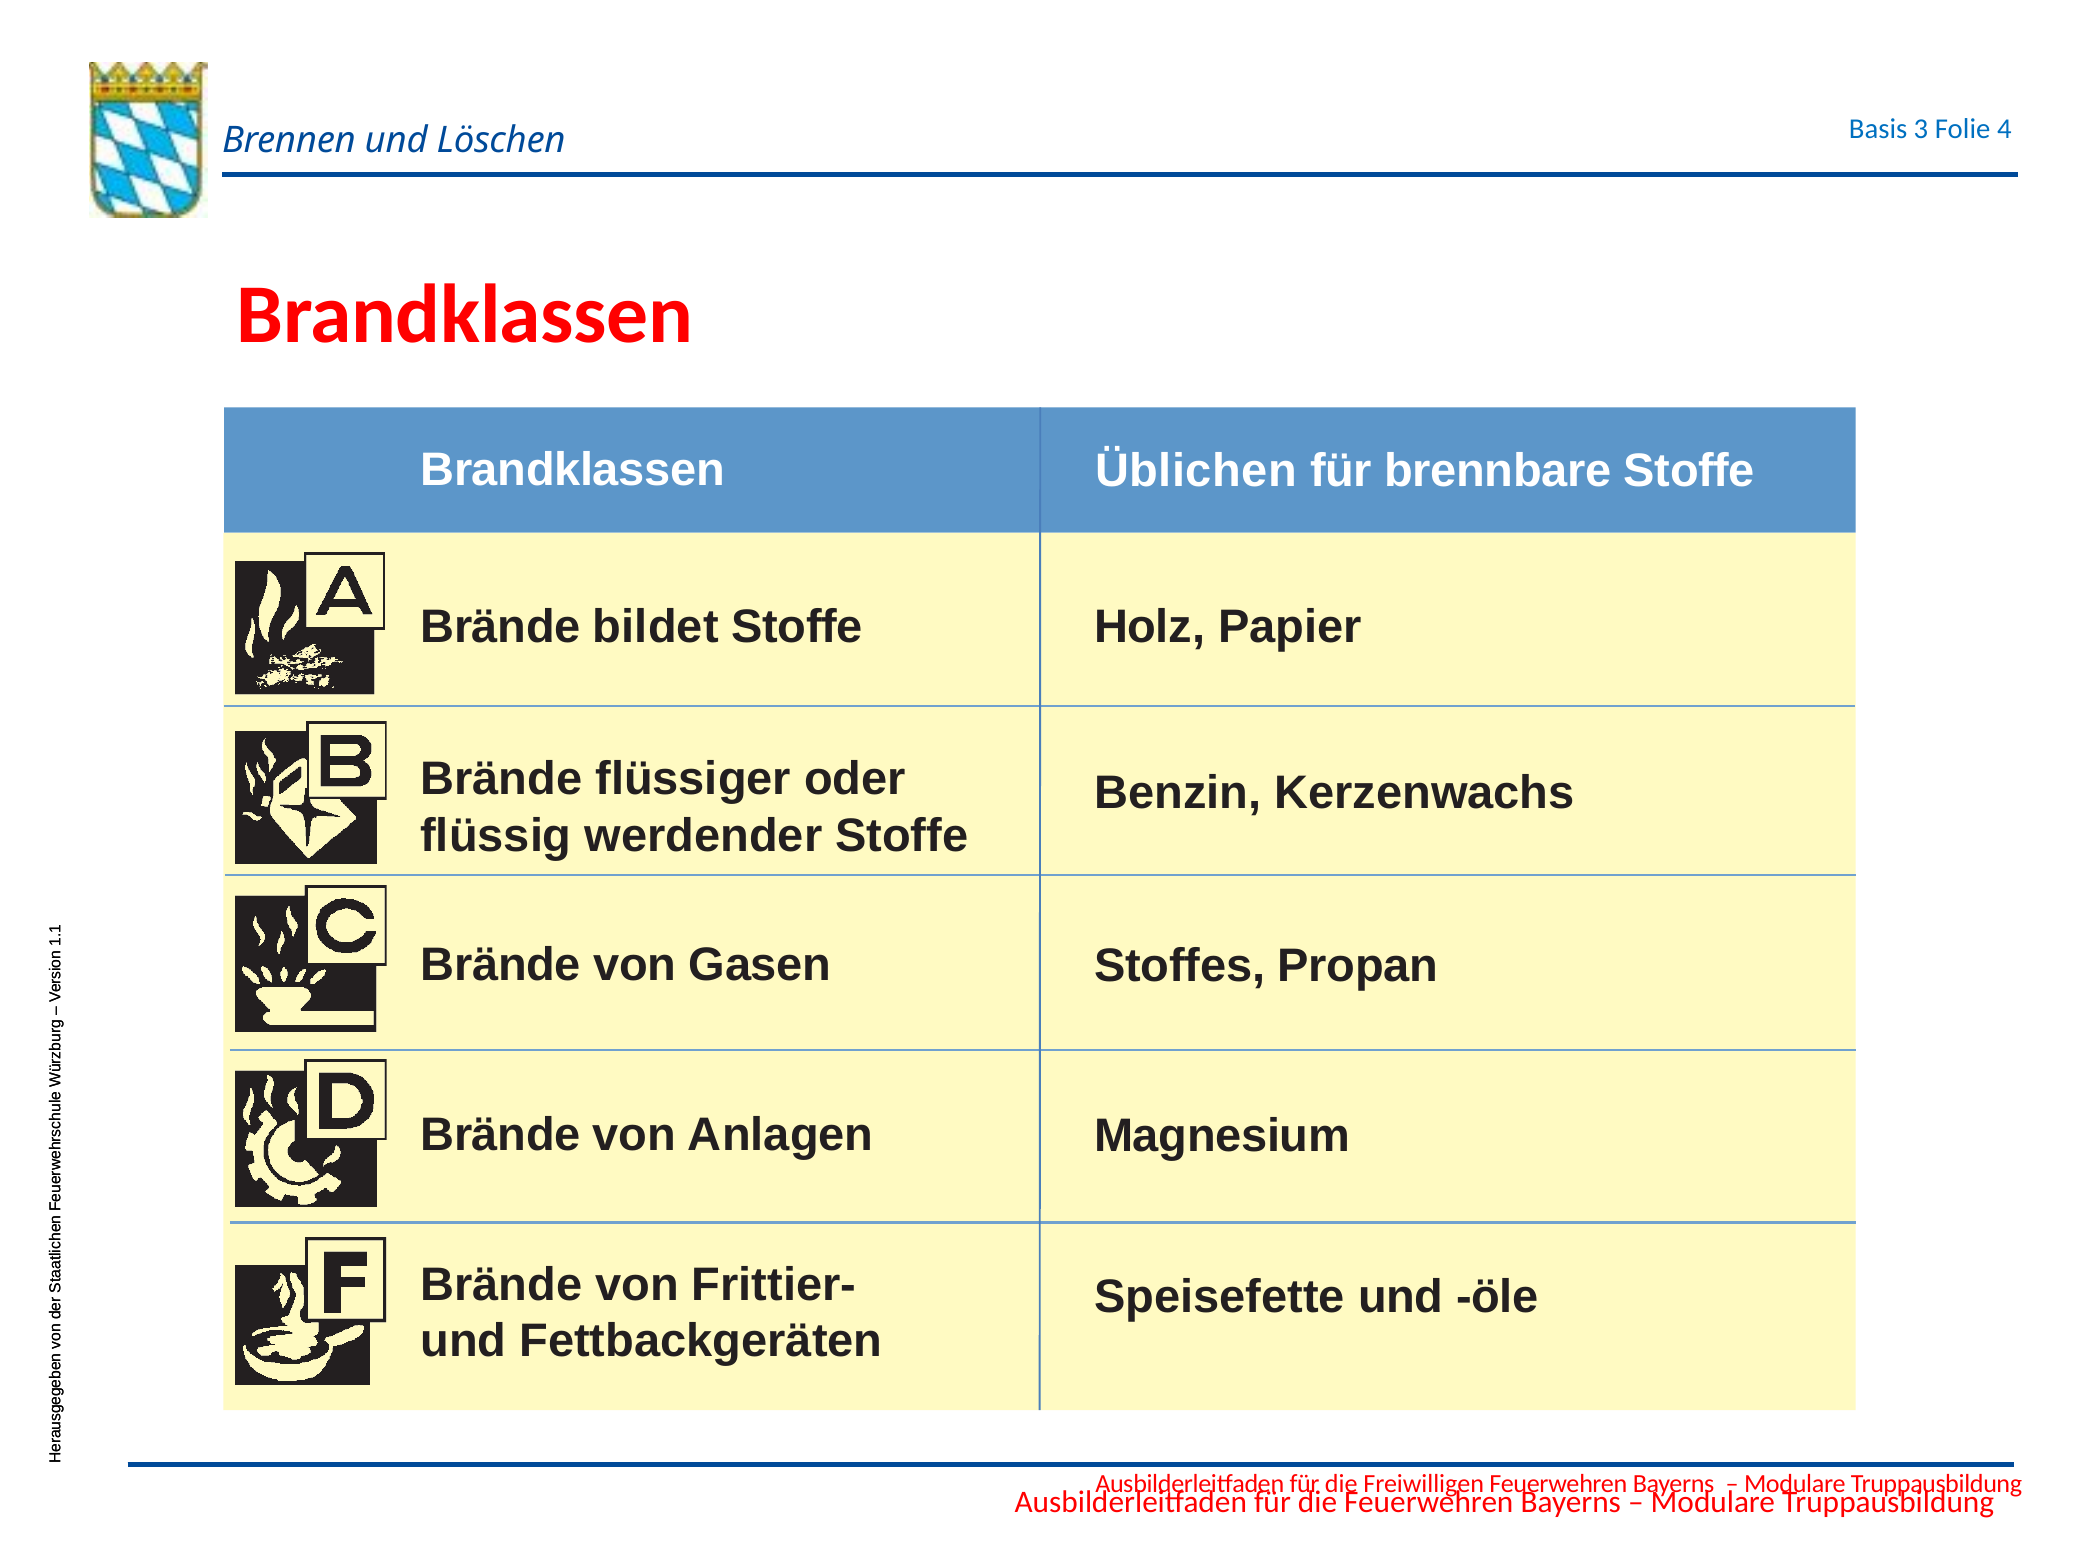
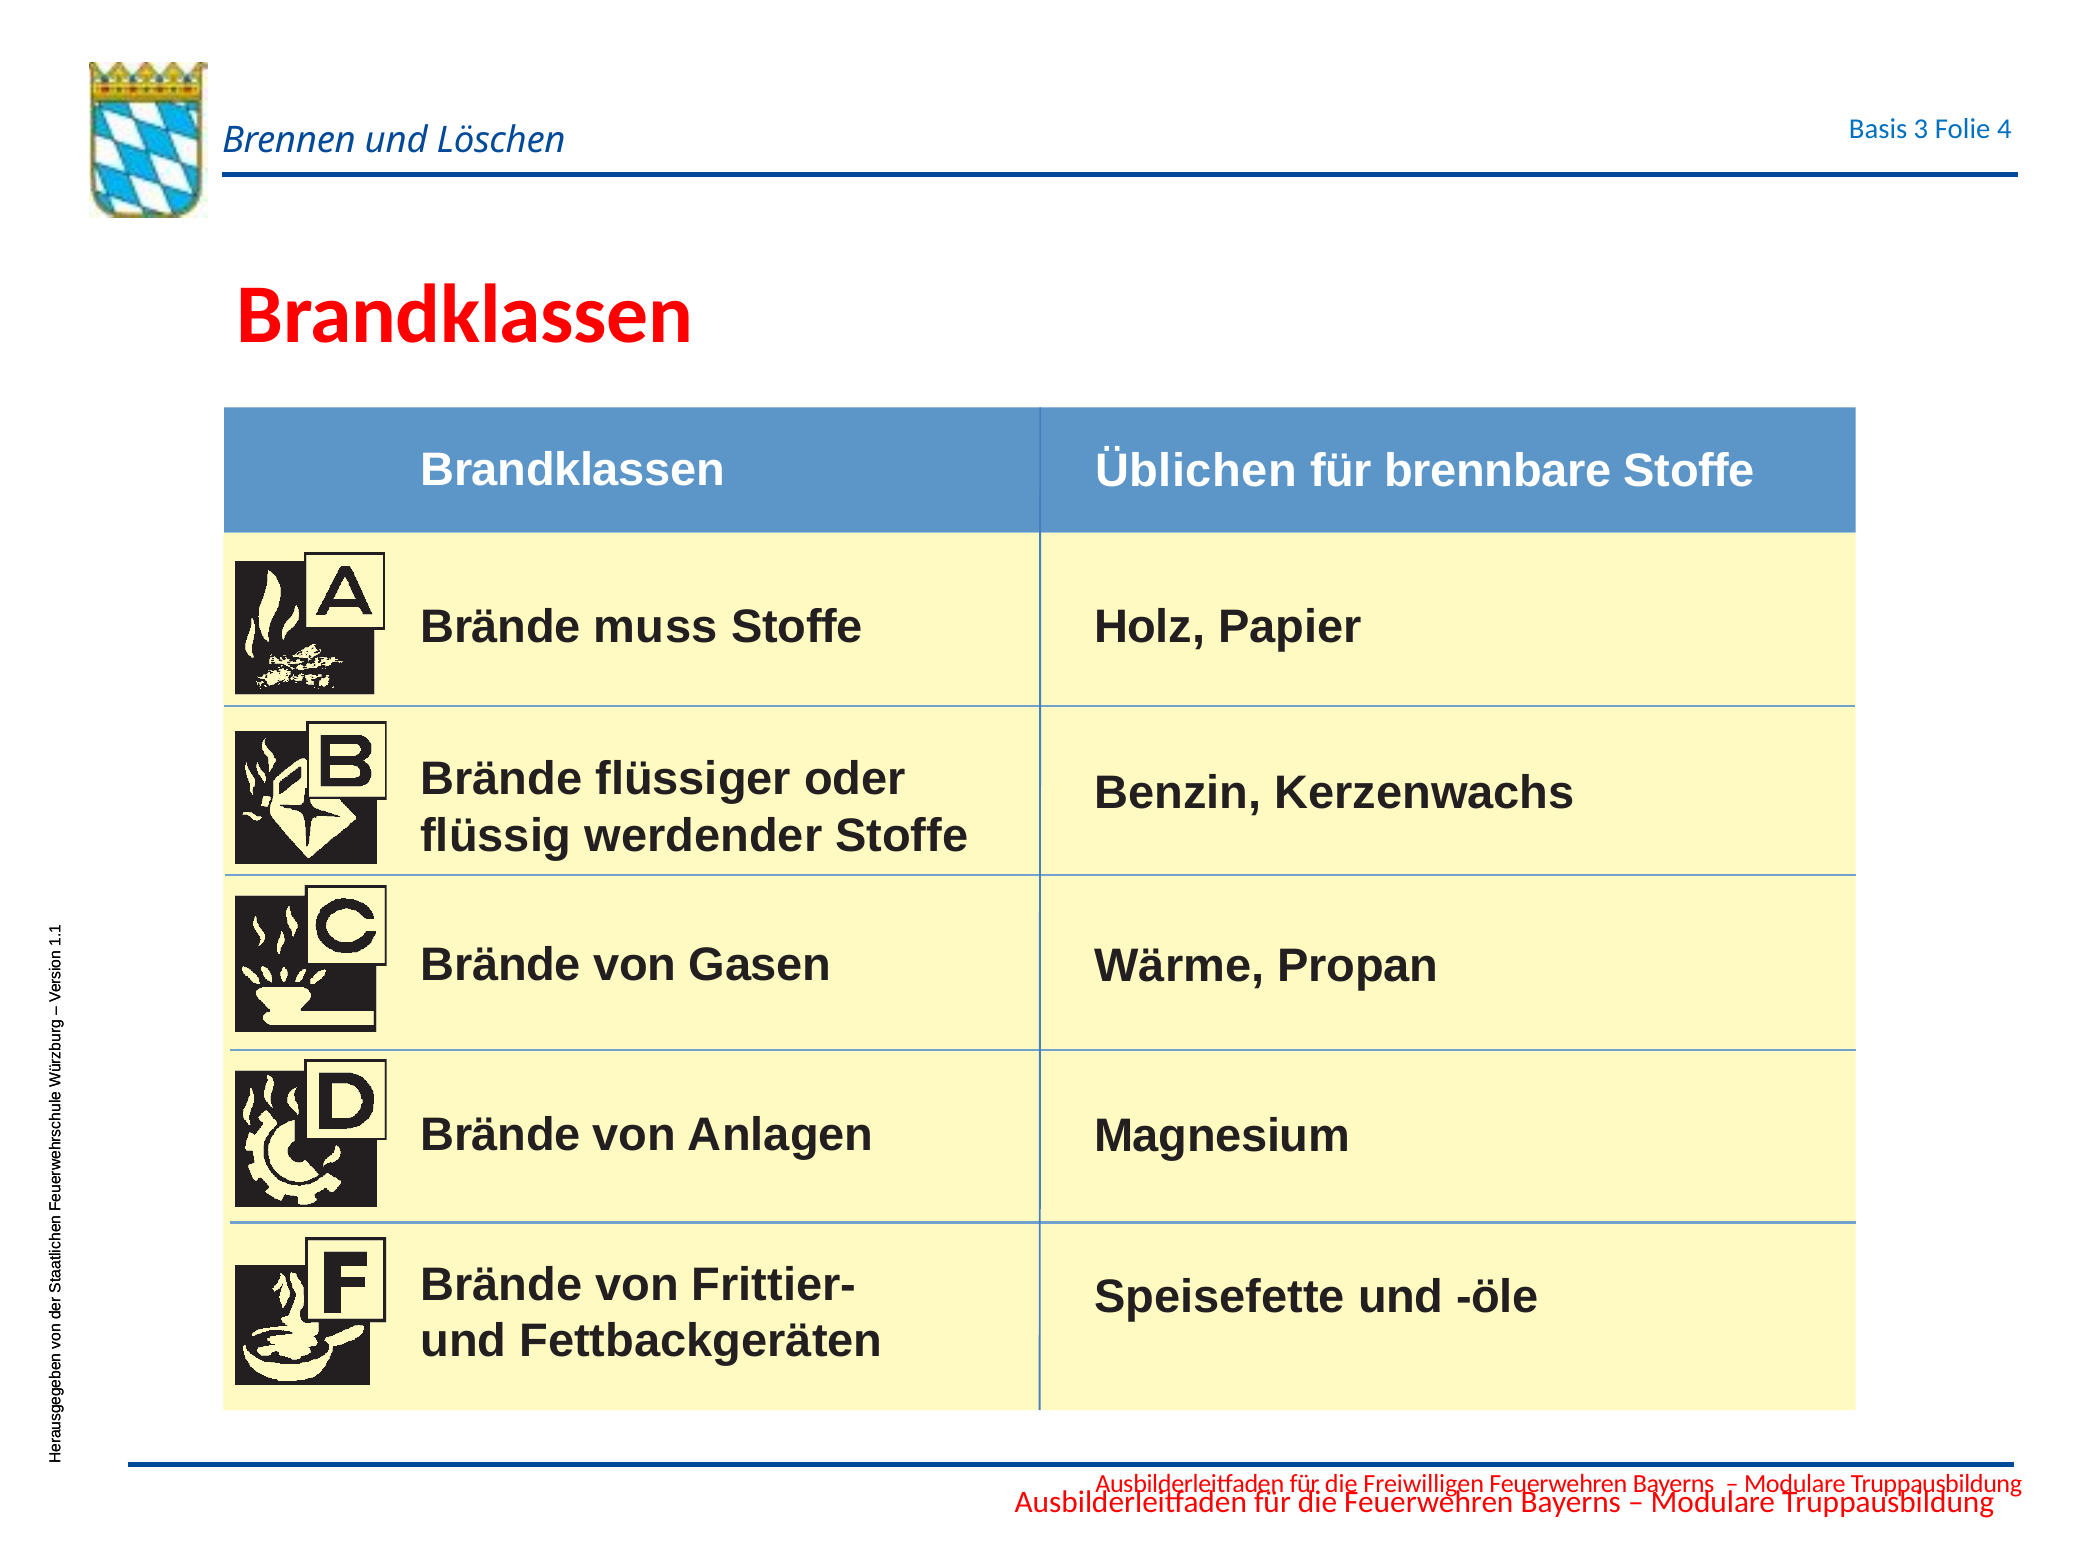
bildet: bildet -> muss (656, 627)
Stoffes: Stoffes -> Wärme (1180, 966)
